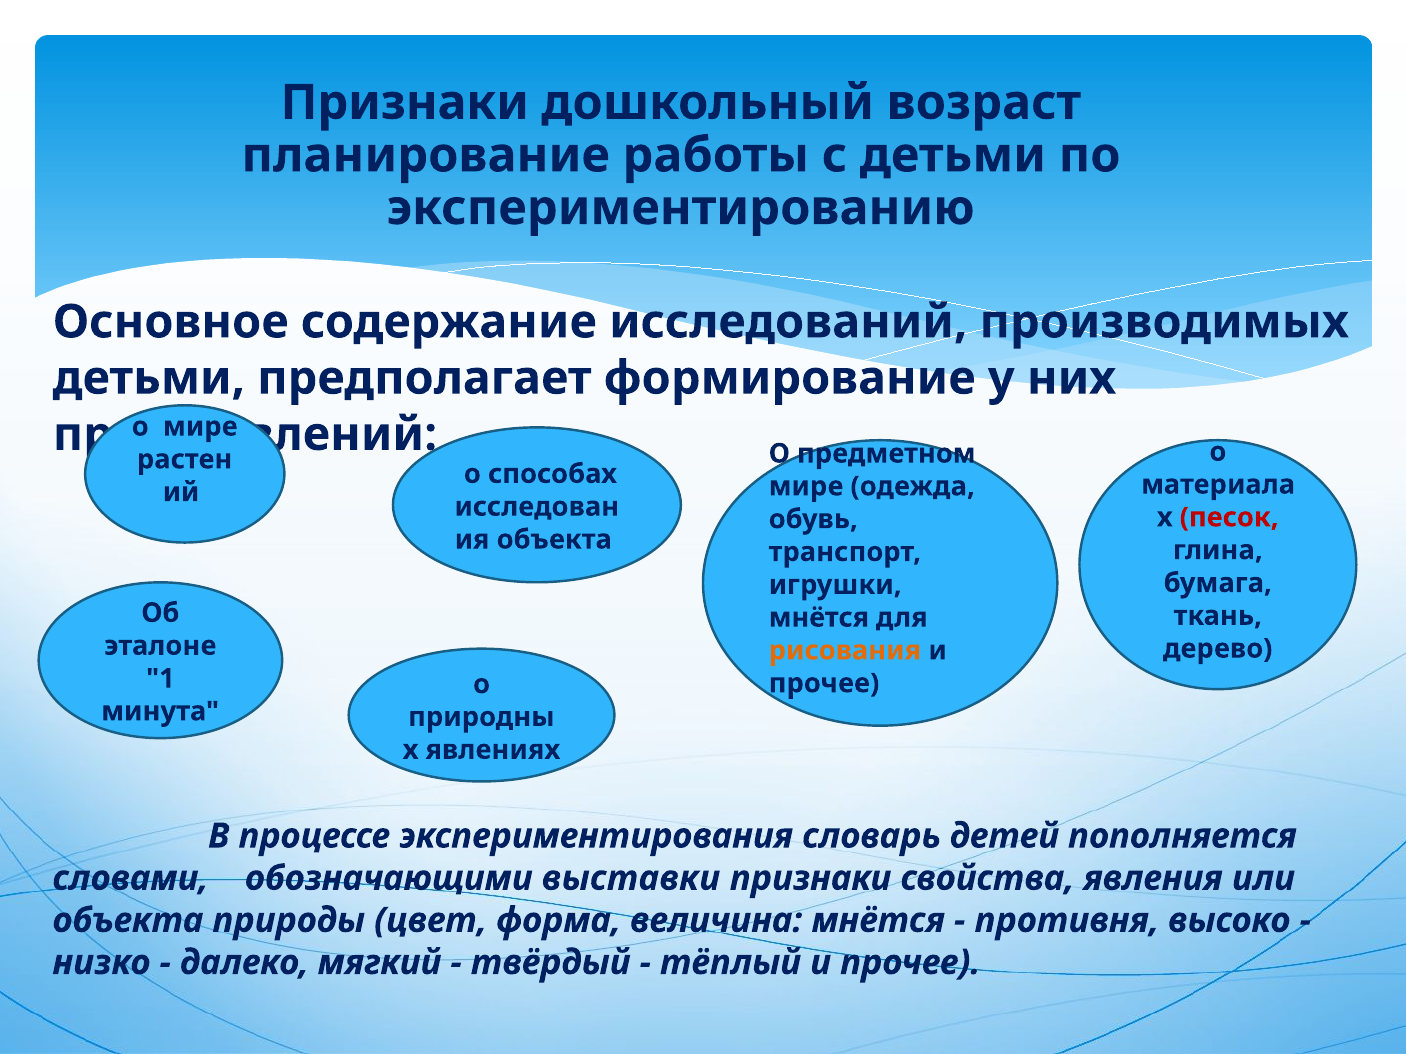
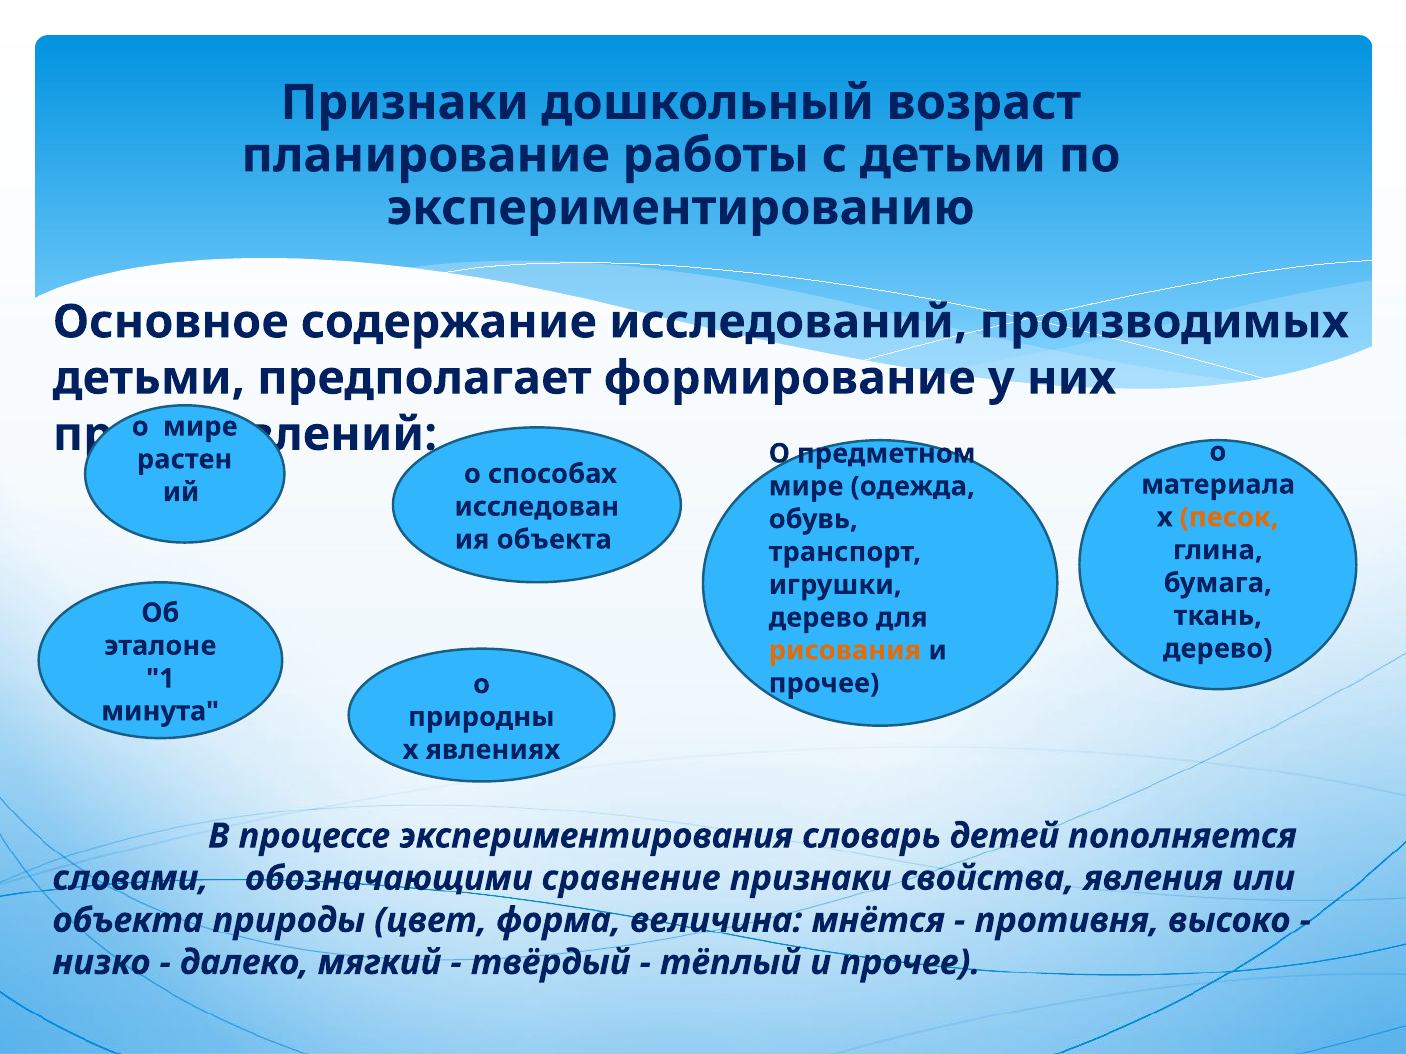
песок colour: red -> orange (1229, 518)
мнётся: мнётся -> дерево (819, 618)
выставки: выставки -> сравнение (631, 879)
